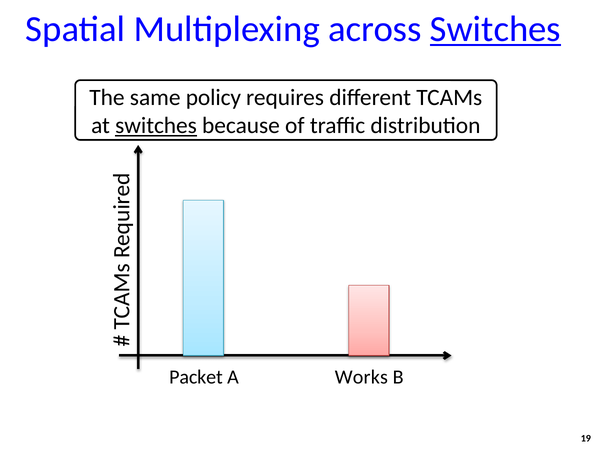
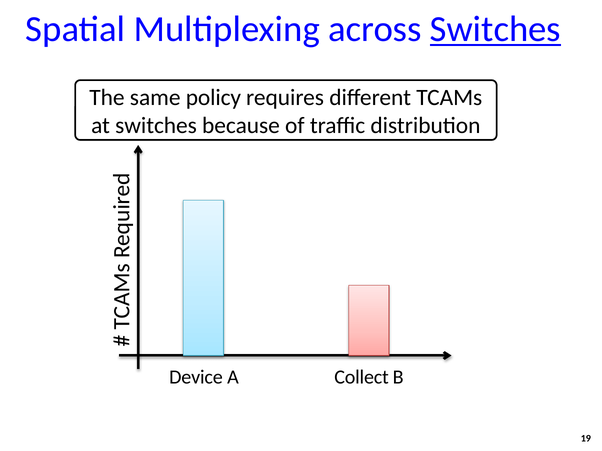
switches underline: present -> none (156, 126)
Packet: Packet -> Device (196, 377)
Works: Works -> Collect (362, 377)
